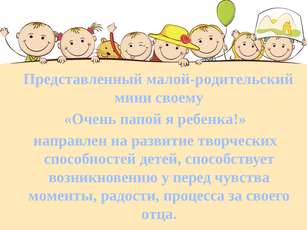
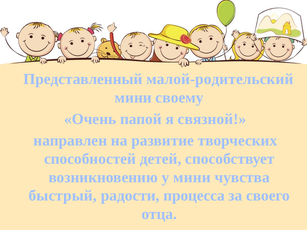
ребенка: ребенка -> связной (212, 119)
у перед: перед -> мини (192, 177)
моменты: моменты -> быстрый (63, 196)
